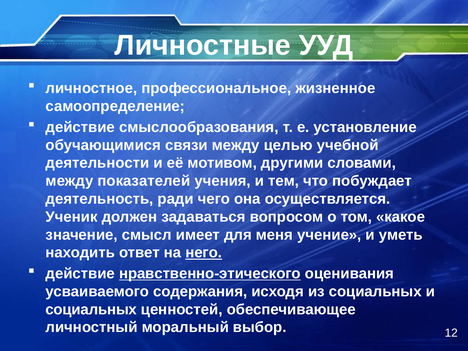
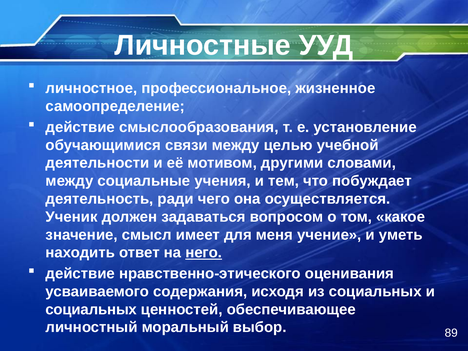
показателей: показателей -> социальные (144, 181)
нравственно-этического underline: present -> none (210, 274)
12: 12 -> 89 (451, 333)
